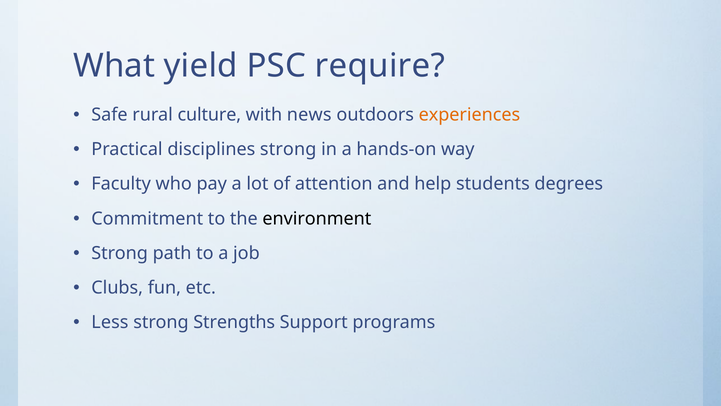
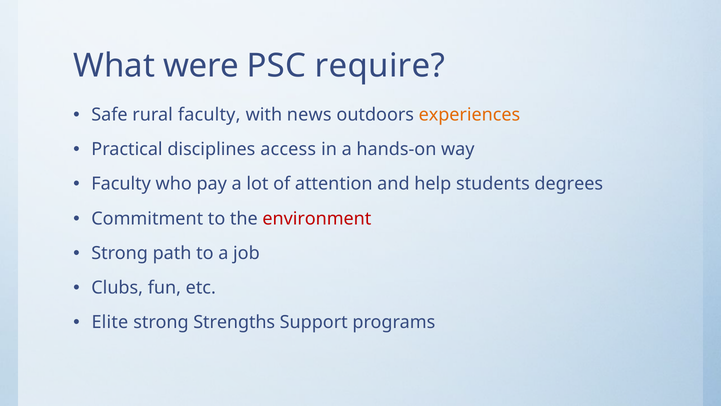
yield: yield -> were (201, 66)
rural culture: culture -> faculty (209, 115)
disciplines strong: strong -> access (288, 149)
environment colour: black -> red (317, 218)
Less: Less -> Elite (110, 322)
